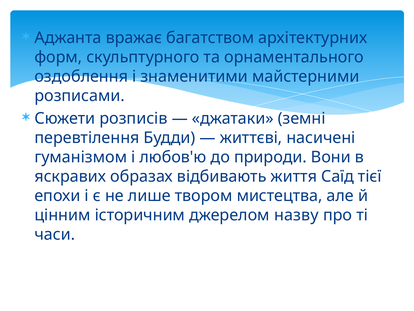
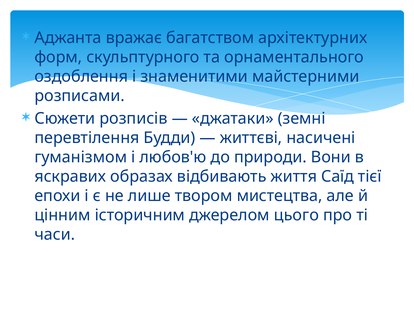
назву: назву -> цього (296, 215)
